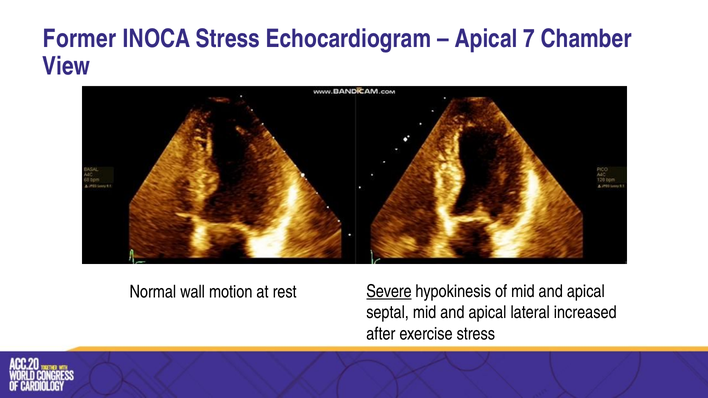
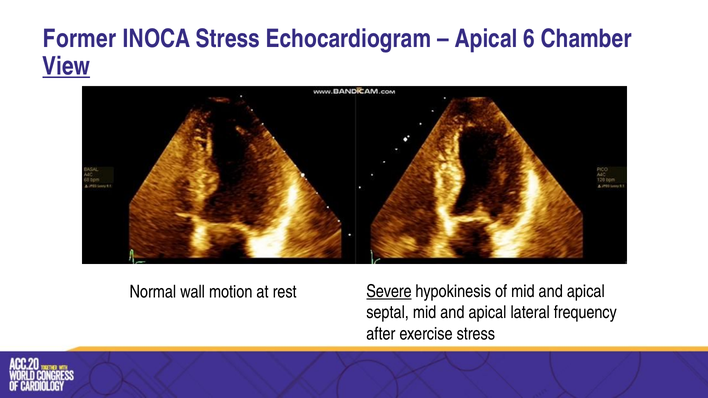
7: 7 -> 6 (529, 39)
View underline: none -> present (66, 66)
increased: increased -> frequency (585, 313)
